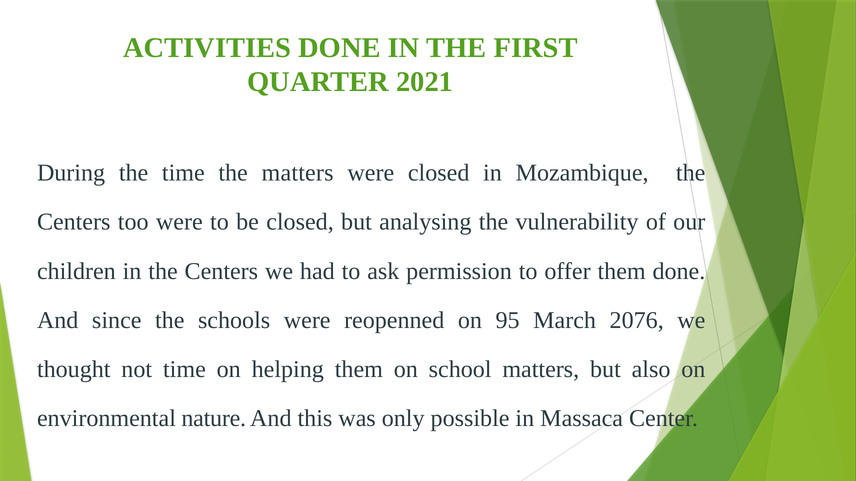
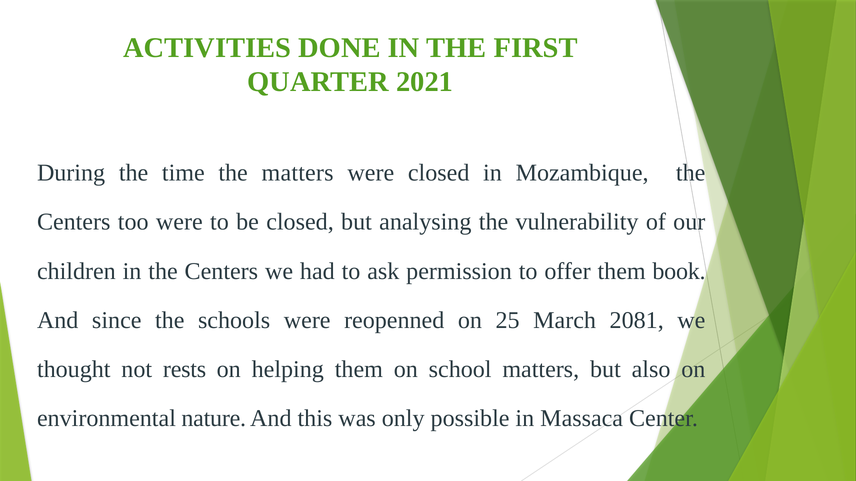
them done: done -> book (679, 271)
95: 95 -> 25 (508, 320)
2076: 2076 -> 2081 (637, 320)
not time: time -> rests (185, 370)
